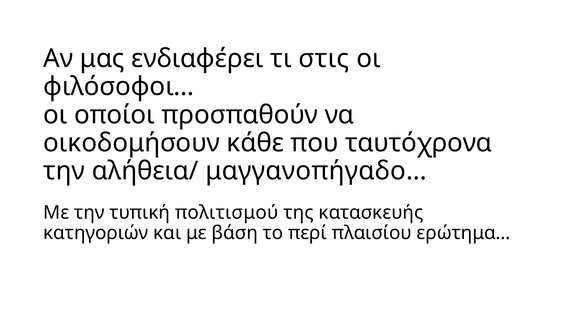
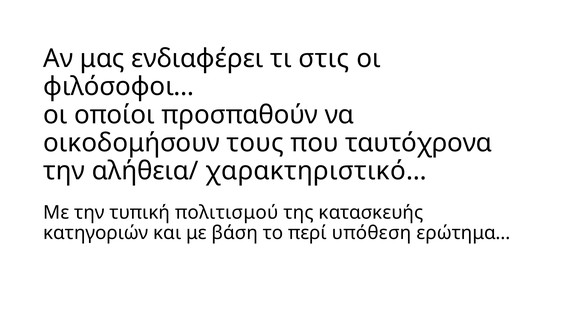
κάθε: κάθε -> τους (255, 143)
μαγγανοπήγαδο…: μαγγανοπήγαδο… -> χαρακτηριστικό… (316, 171)
πλαισίου: πλαισίου -> υπόθεση (372, 233)
